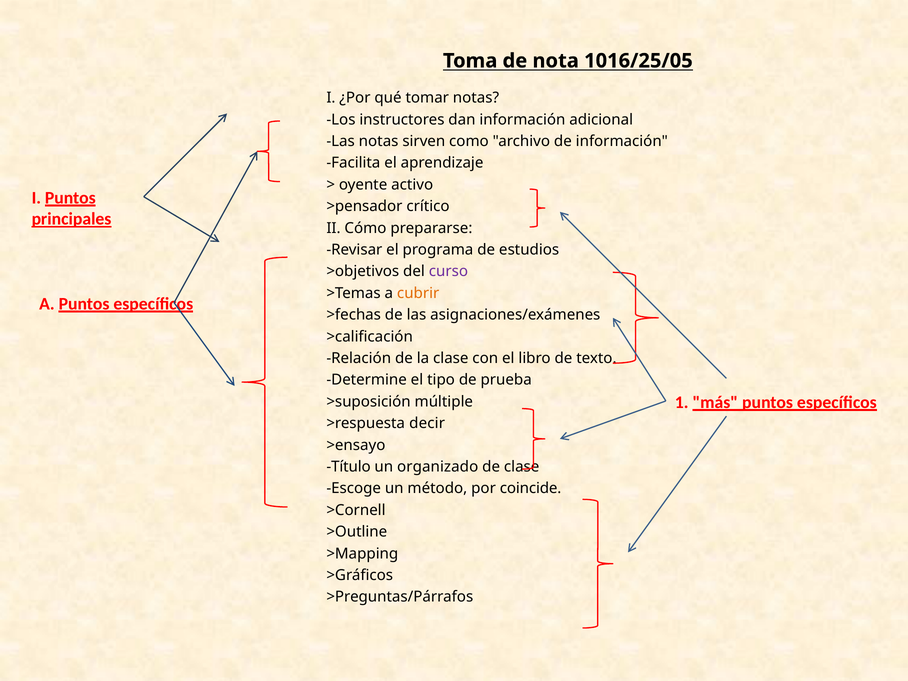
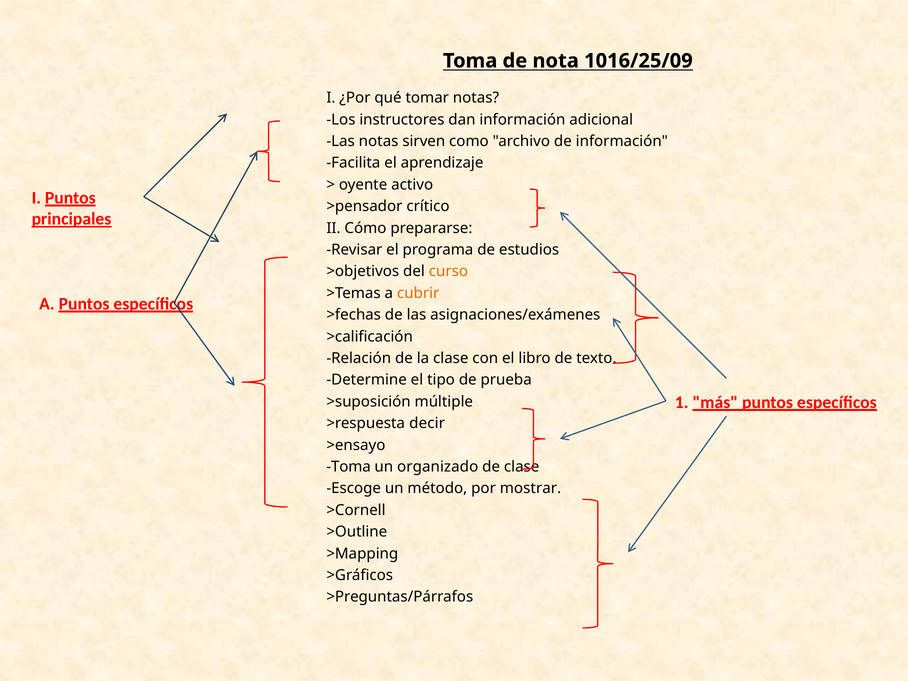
1016/25/05: 1016/25/05 -> 1016/25/09 (638, 61)
curso colour: purple -> orange (448, 271)
Título: Título -> Toma (349, 467)
coincide: coincide -> mostrar (530, 488)
